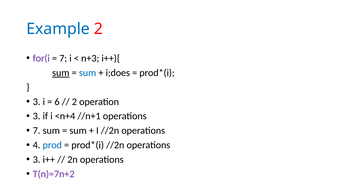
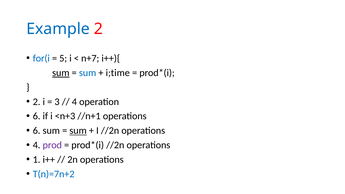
for(i colour: purple -> blue (41, 58)
7: 7 -> 5 (63, 58)
n+3: n+3 -> n+7 (90, 58)
i;does: i;does -> i;time (118, 73)
3: 3 -> 2 (37, 102)
6: 6 -> 3 (57, 102)
2: 2 -> 4 (74, 102)
3: 3 -> 6 (37, 116)
<n+4: <n+4 -> <n+3 (65, 116)
7: 7 -> 6 (37, 131)
sum underline: none -> present (78, 131)
prod colour: blue -> purple (52, 145)
3: 3 -> 1 (37, 160)
T(n)=7n+2 colour: purple -> blue (54, 174)
